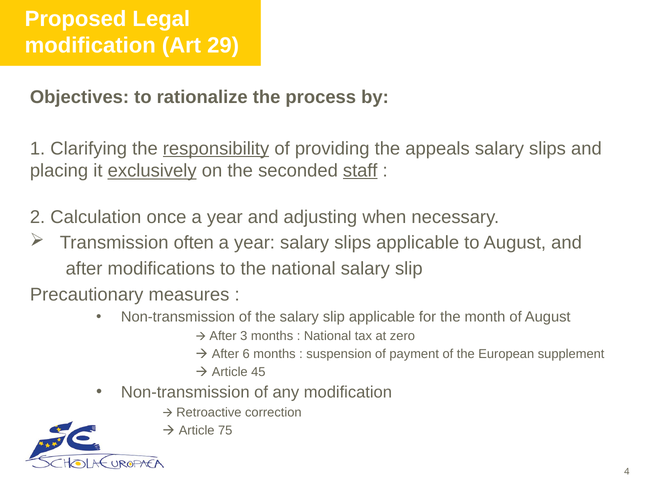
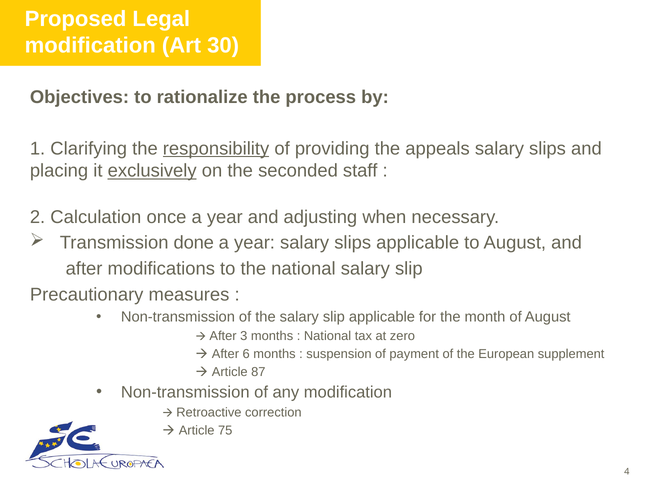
29: 29 -> 30 (223, 45)
staff underline: present -> none (360, 171)
often: often -> done (194, 243)
45: 45 -> 87 (258, 372)
